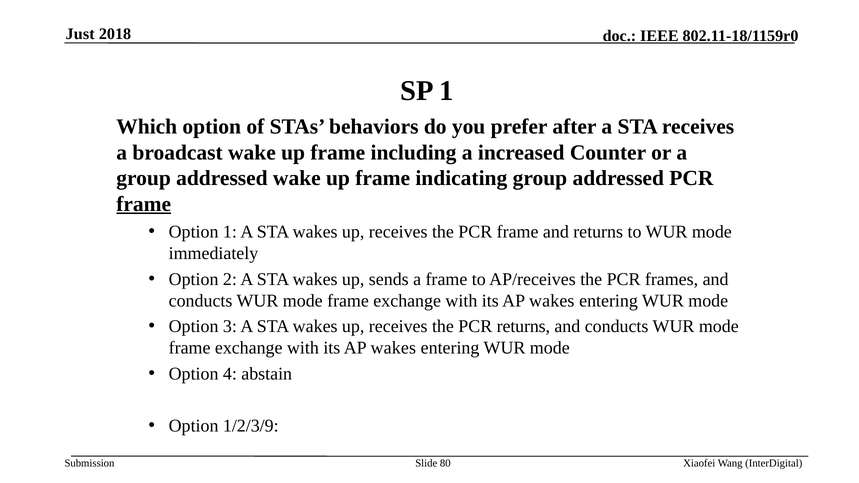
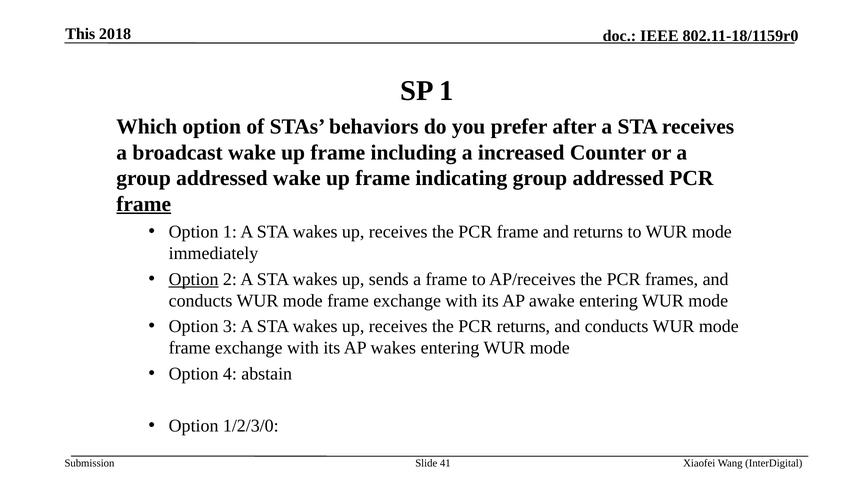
Just: Just -> This (80, 34)
Option underline: none -> present (194, 279)
wakes: wakes -> awake (552, 301)
1/2/3/9: 1/2/3/9 -> 1/2/3/0 (251, 426)
80: 80 -> 41 (445, 463)
